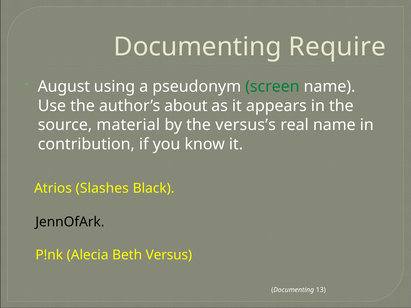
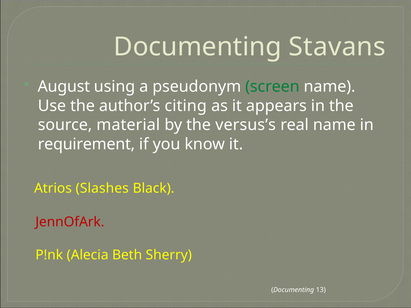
Require: Require -> Stavans (337, 47)
about: about -> citing (186, 106)
contribution: contribution -> requirement (86, 144)
JennOfArk colour: black -> red (70, 222)
Versus: Versus -> Sherry (169, 255)
